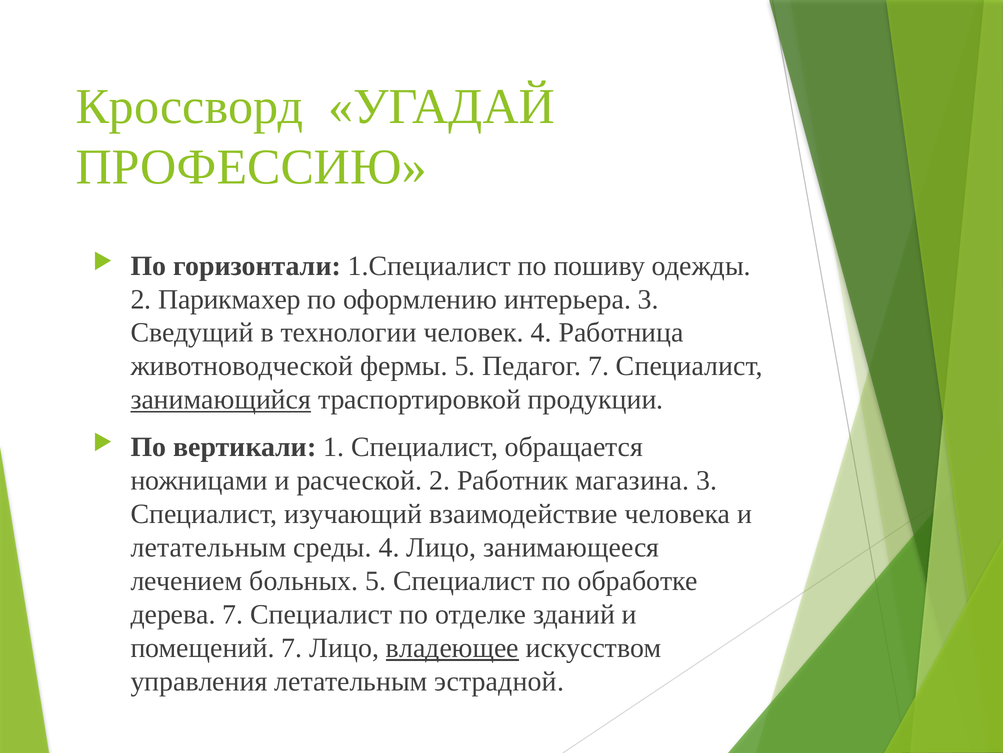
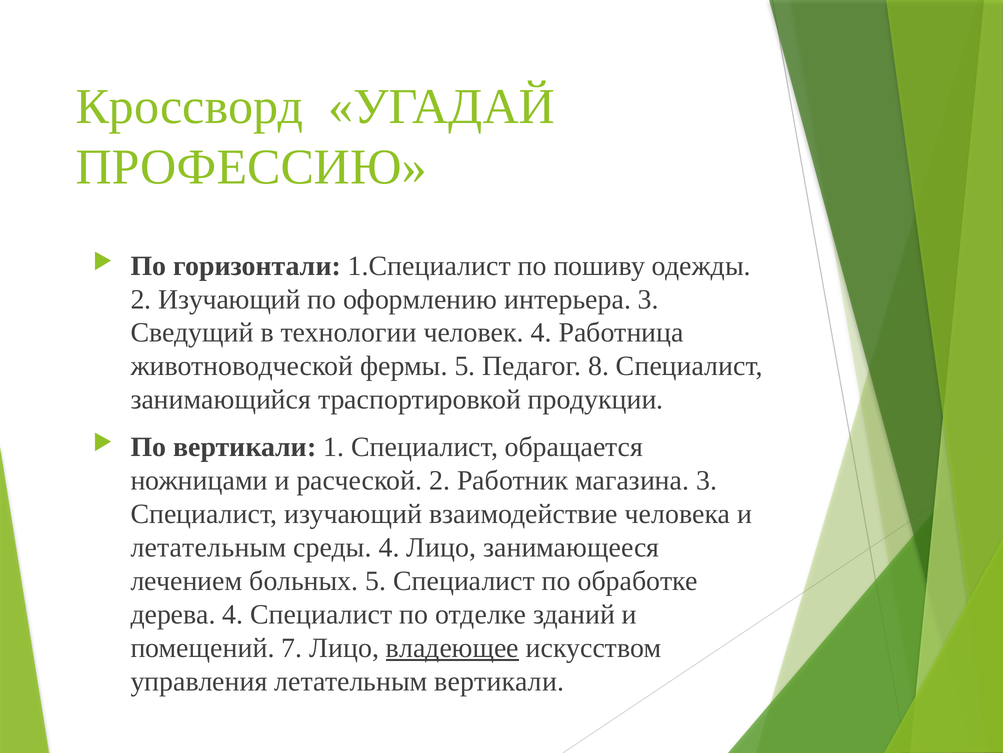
2 Парикмахер: Парикмахер -> Изучающий (229, 299)
Педагог 7: 7 -> 8 (599, 366)
занимающийся underline: present -> none (221, 399)
дерева 7: 7 -> 4 (233, 614)
летательным эстрадной: эстрадной -> вертикали (499, 681)
